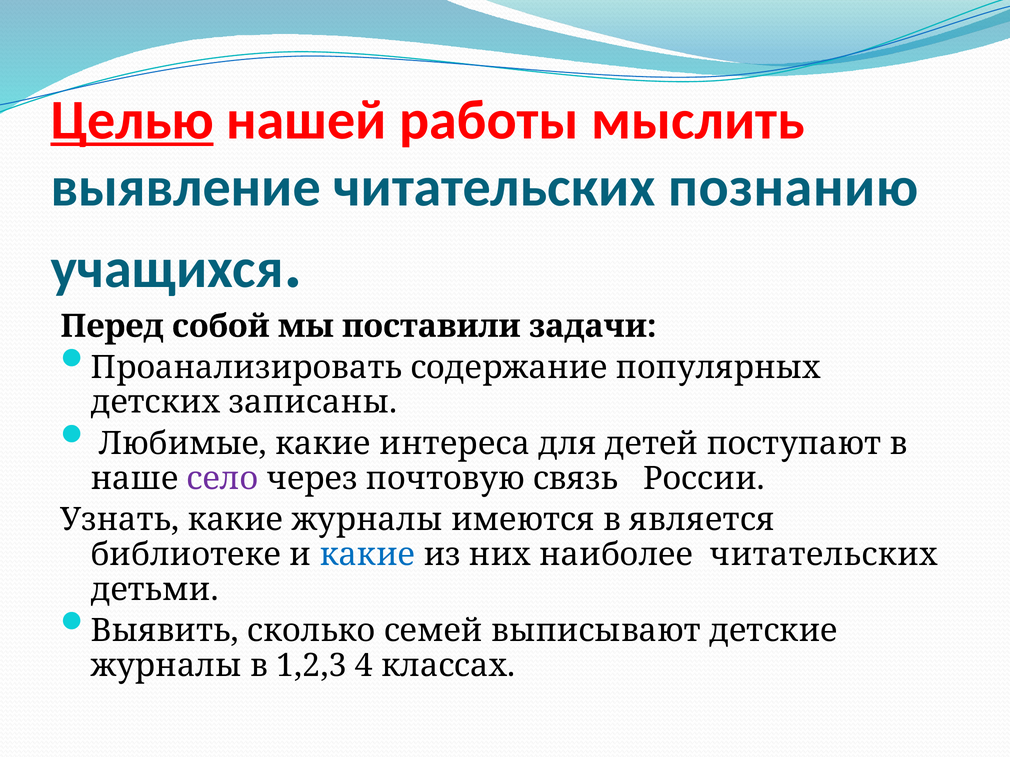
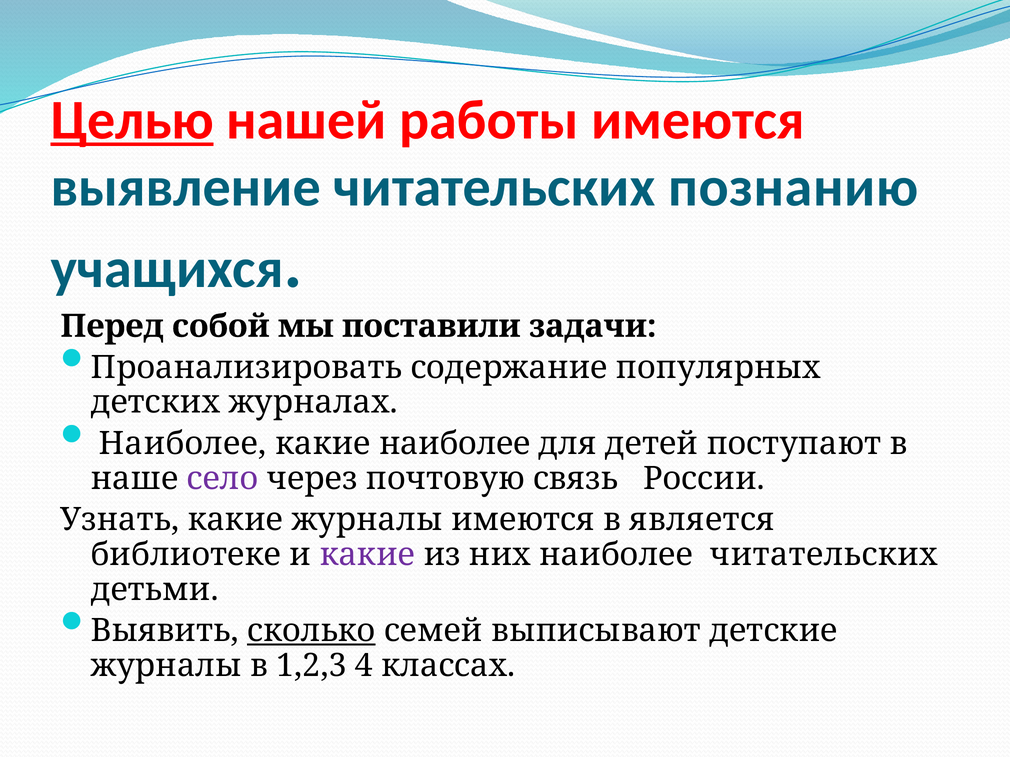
работы мыслить: мыслить -> имеются (698, 120)
записаны: записаны -> журналах (313, 403)
Любимые: Любимые -> Наиболее (183, 444)
какие интереса: интереса -> наиболее (455, 444)
какие colour: blue -> purple (367, 555)
сколько underline: none -> present (311, 631)
